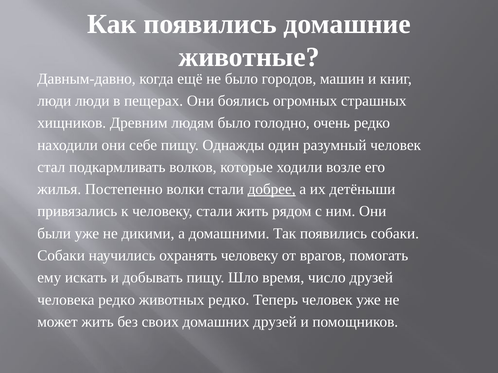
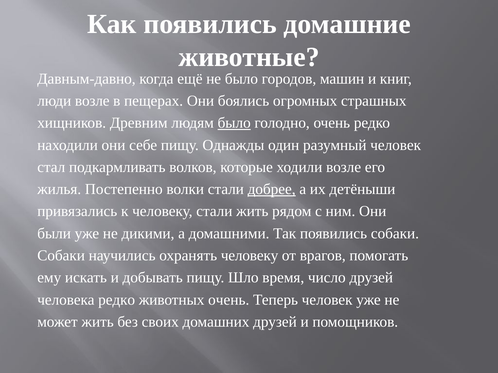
люди люди: люди -> возле (92, 101)
было underline: none -> present (234, 123)
животных редко: редко -> очень (229, 300)
